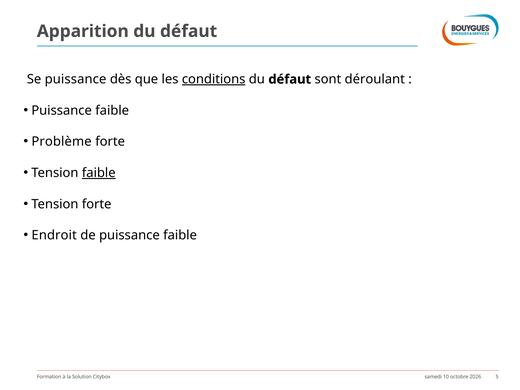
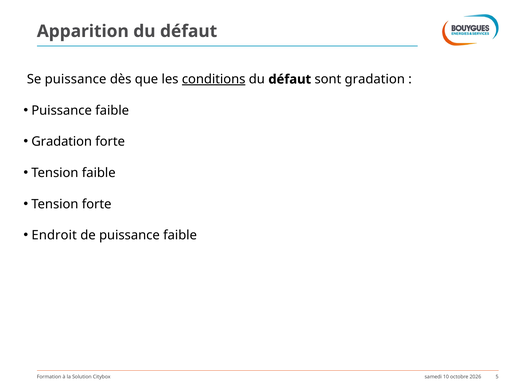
sont déroulant: déroulant -> gradation (375, 79)
Problème: Problème -> Gradation (62, 142)
faible underline: present -> none (99, 173)
